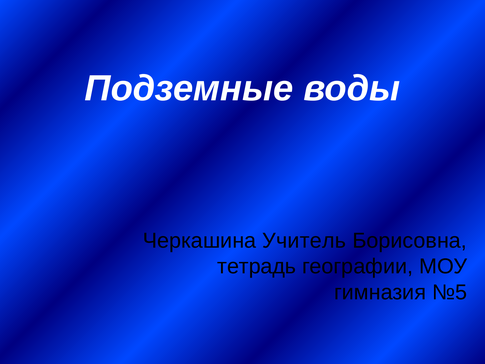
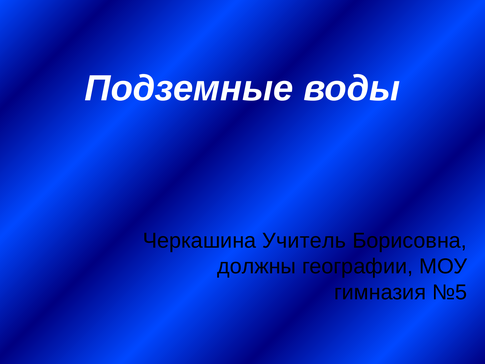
тетрадь: тетрадь -> должны (257, 266)
